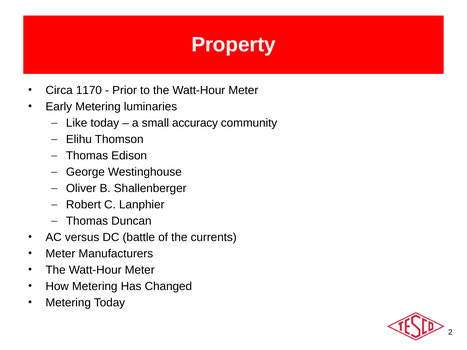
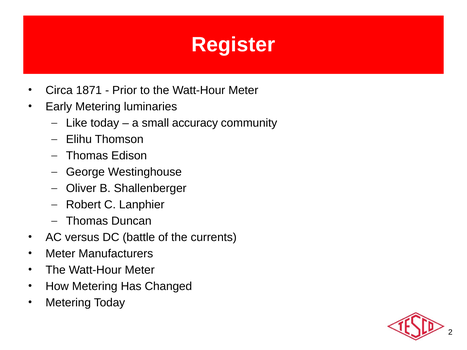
Property: Property -> Register (233, 45)
1170: 1170 -> 1871 (89, 90)
